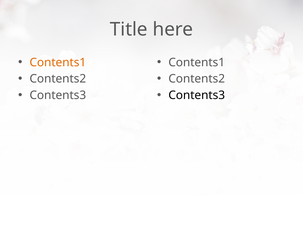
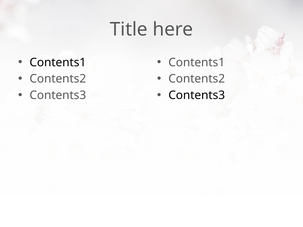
Contents1 colour: orange -> black (58, 62)
